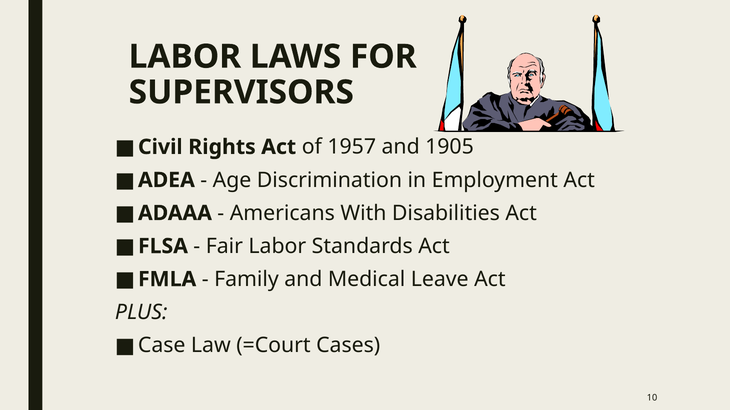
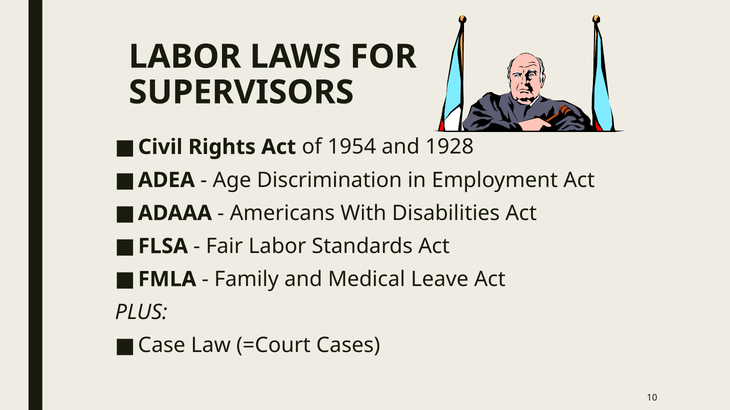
1957: 1957 -> 1954 (352, 147)
1905: 1905 -> 1928 (449, 147)
